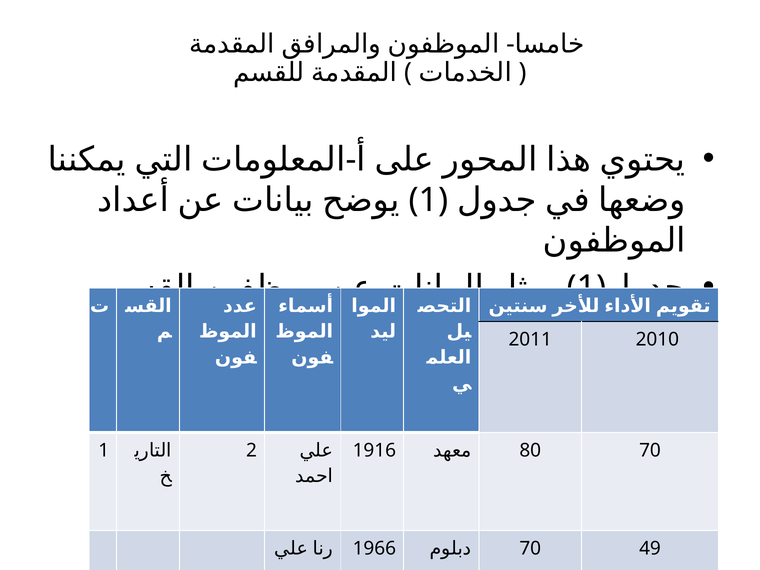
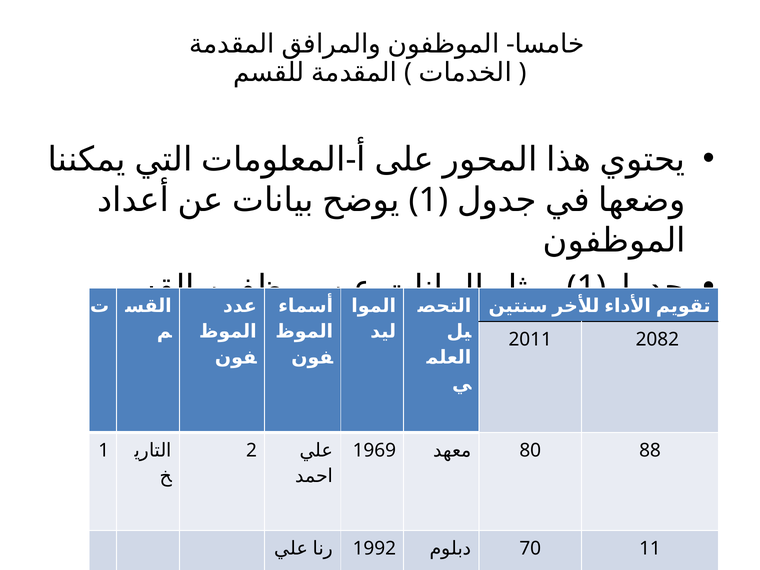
2010: 2010 -> 2082 (657, 339)
1916: 1916 -> 1969 (374, 450)
80 70: 70 -> 88 (650, 450)
1966: 1966 -> 1992 (374, 548)
49: 49 -> 11 (650, 548)
